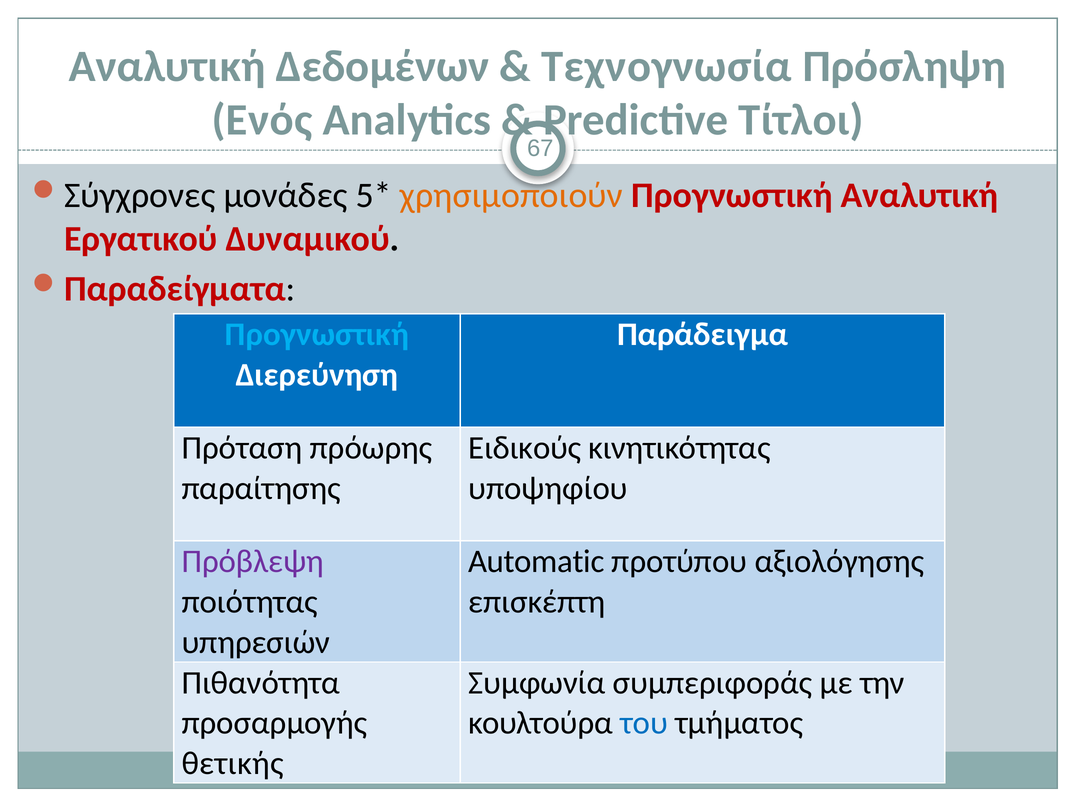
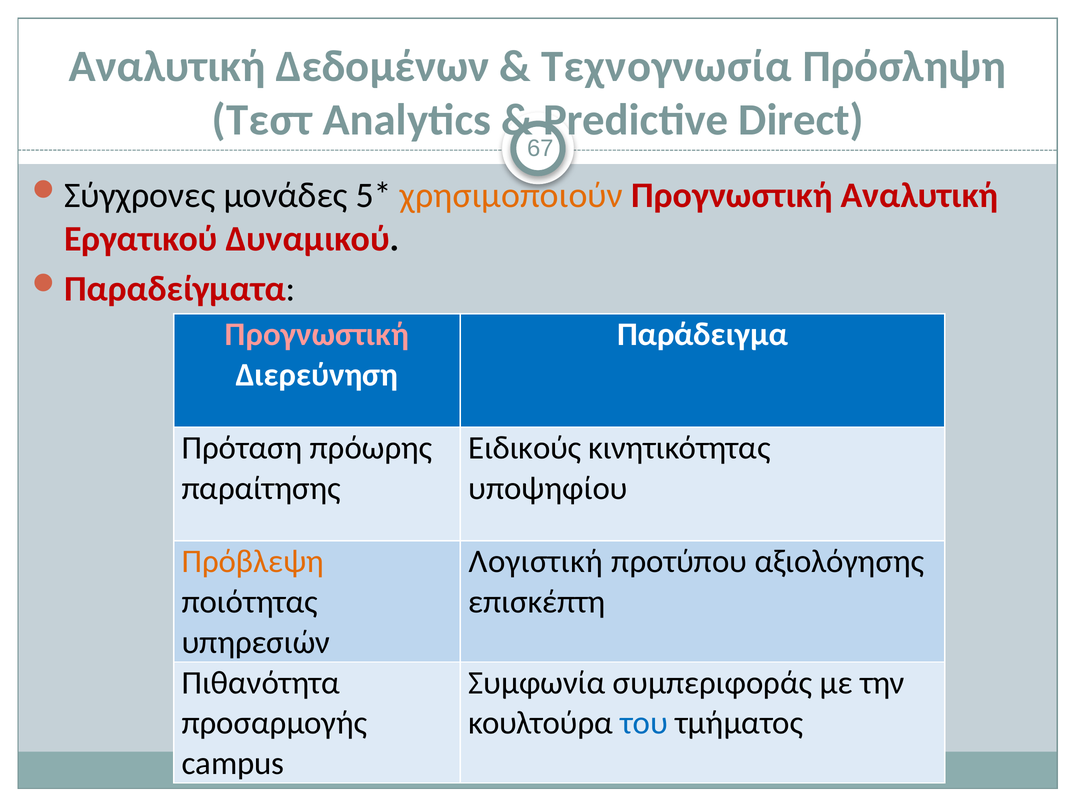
Ενός: Ενός -> Τεστ (262, 120)
Τίτλοι: Τίτλοι -> Direct (801, 120)
Προγνωστική colour: light blue -> pink (317, 335)
Πρόβλεψη colour: purple -> orange (253, 562)
Automatic: Automatic -> Λογιστική (536, 562)
θετικής: θετικής -> campus (233, 763)
